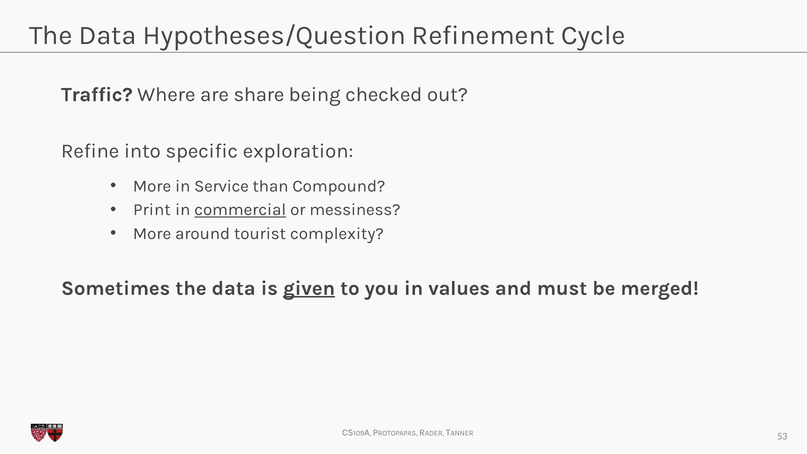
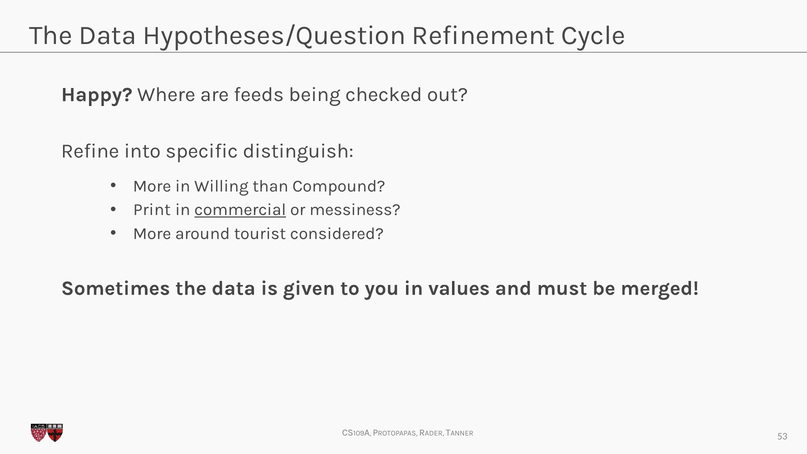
Traffic: Traffic -> Happy (97, 94)
share: share -> feeds (259, 94)
exploration: exploration -> distinguish (298, 151)
Service: Service -> Willing (221, 186)
complexity: complexity -> considered (337, 233)
given underline: present -> none (309, 288)
